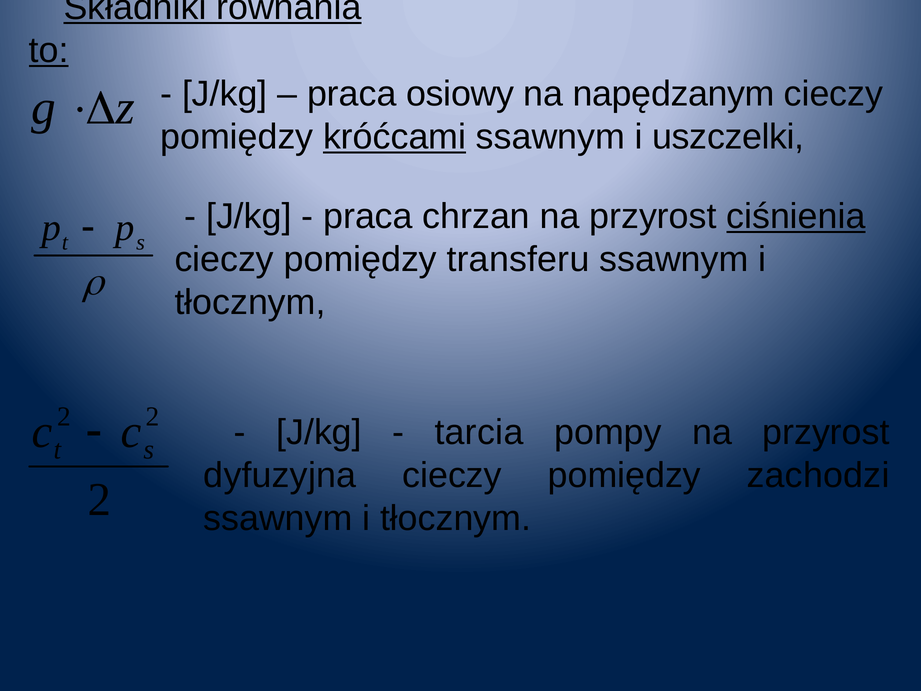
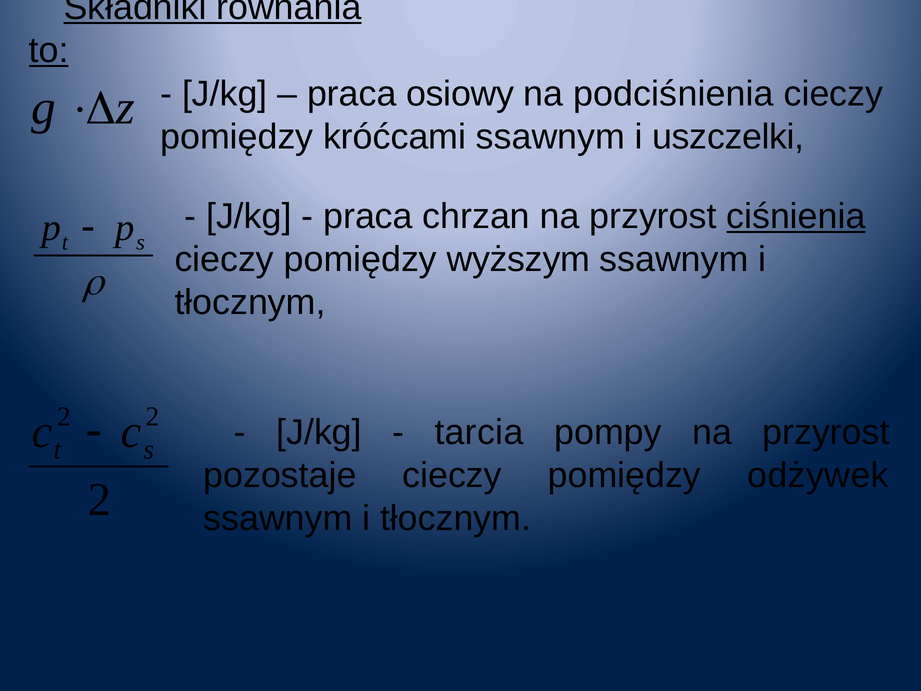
napędzanym: napędzanym -> podciśnienia (673, 94)
króćcami underline: present -> none (395, 137)
transferu: transferu -> wyższym (518, 259)
dyfuzyjna: dyfuzyjna -> pozostaje (280, 475)
zachodzi: zachodzi -> odżywek (818, 475)
